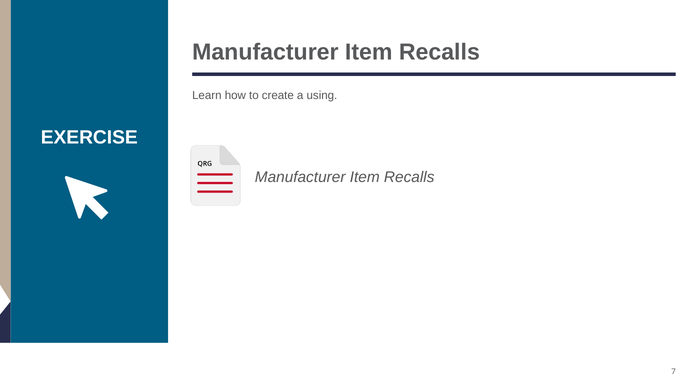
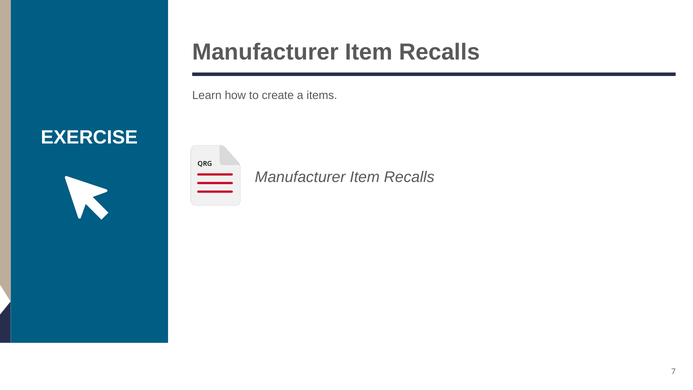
using: using -> items (322, 95)
